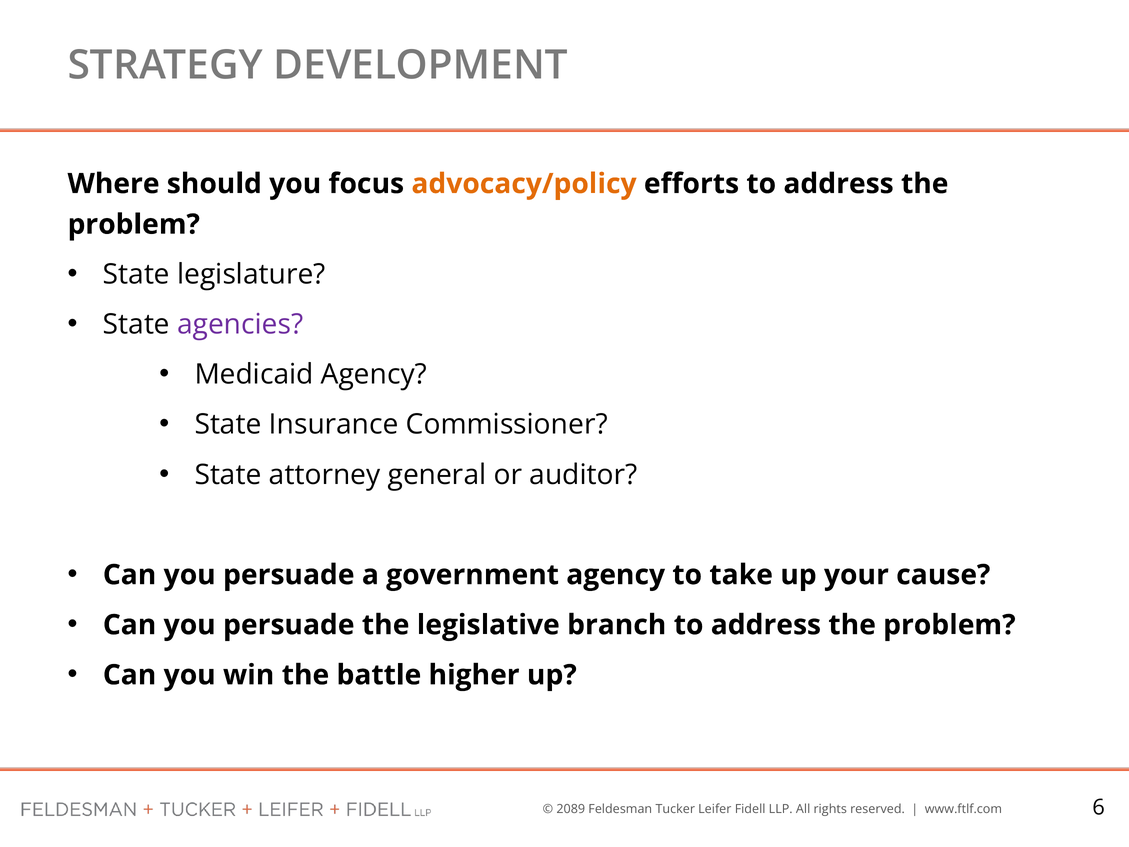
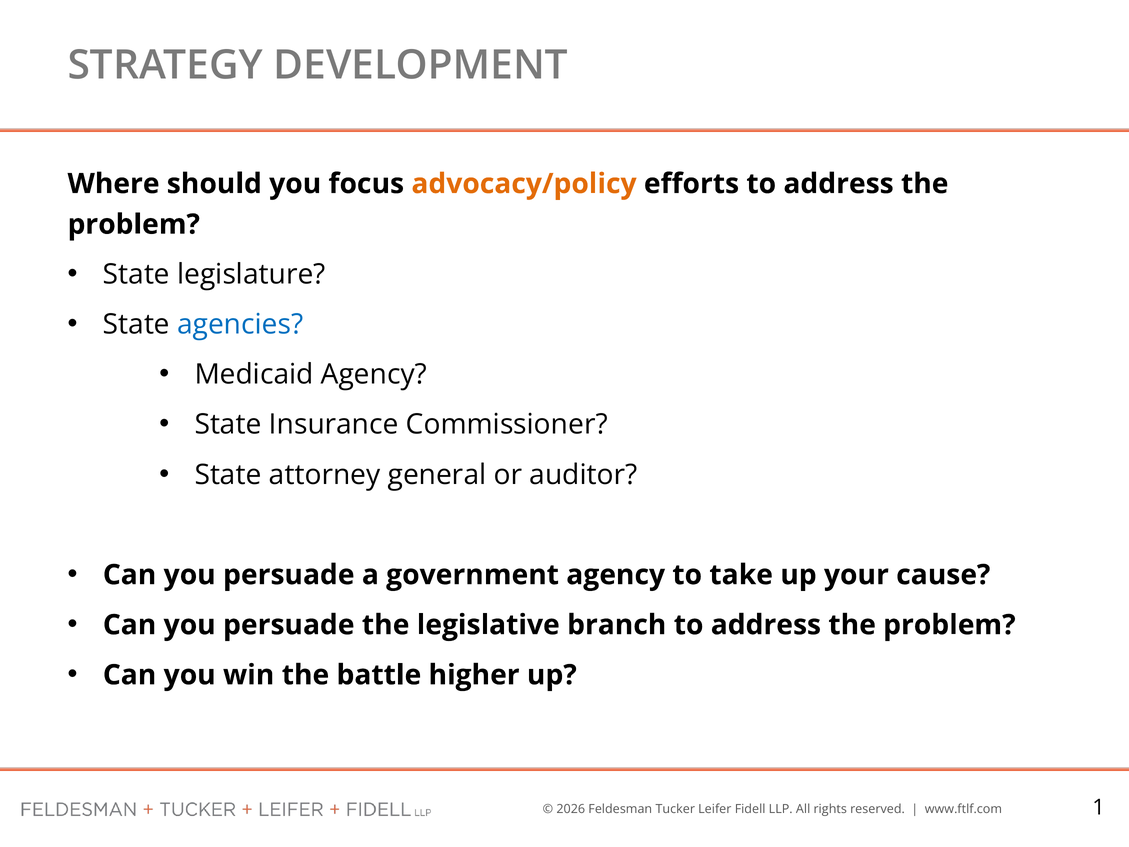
agencies colour: purple -> blue (240, 324)
2089: 2089 -> 2026 (571, 809)
6: 6 -> 1 (1099, 808)
